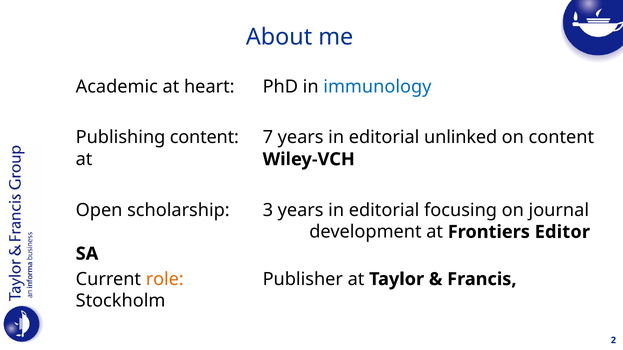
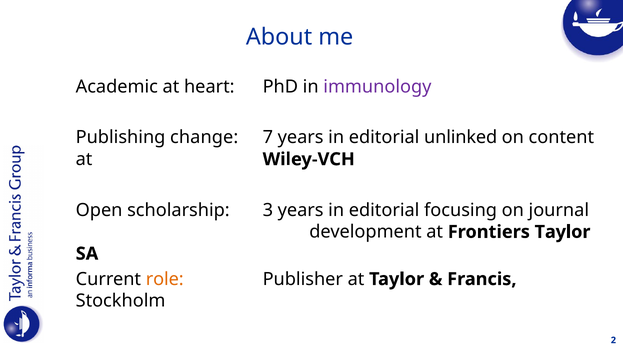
immunology colour: blue -> purple (377, 87)
Publishing content: content -> change (204, 138)
Frontiers Editor: Editor -> Taylor (563, 232)
